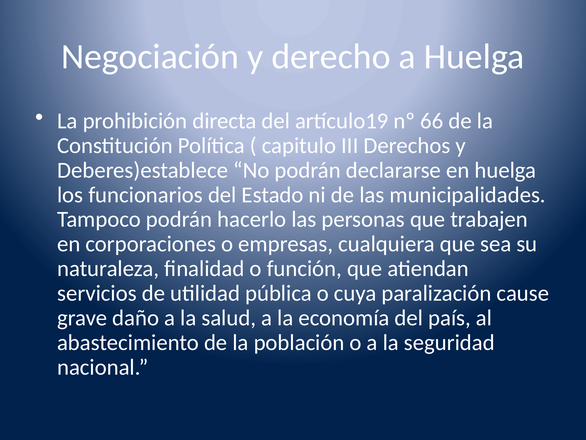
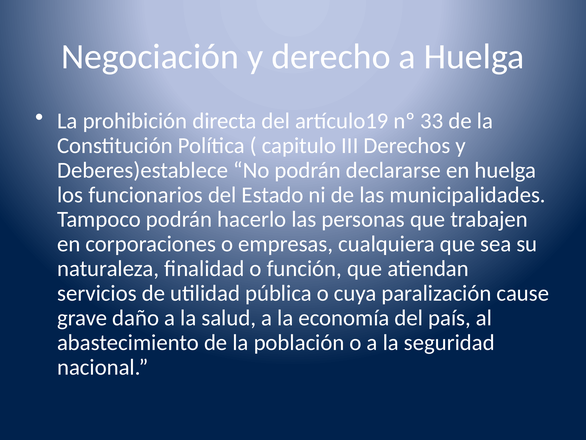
66: 66 -> 33 (432, 121)
